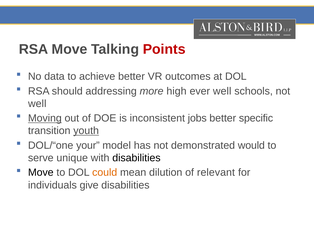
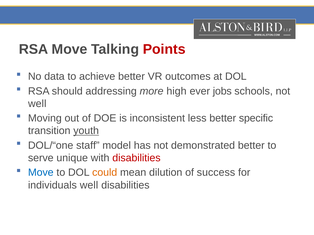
ever well: well -> jobs (222, 91)
Moving underline: present -> none (45, 118)
jobs: jobs -> less (197, 118)
your: your -> staff (88, 146)
demonstrated would: would -> better (251, 146)
disabilities colour: black -> red (136, 158)
Move colour: black -> blue (41, 173)
relevant: relevant -> success (216, 173)
individuals give: give -> well (89, 185)
